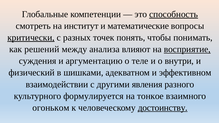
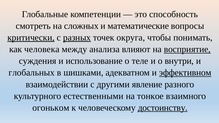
способность underline: present -> none (174, 14)
институт: институт -> сложных (81, 26)
разных underline: none -> present (77, 38)
понять: понять -> округа (131, 38)
решений: решений -> человека (42, 49)
аргументацию: аргументацию -> использование (94, 61)
физический: физический -> глобальных (32, 73)
эффективном underline: none -> present (185, 73)
явления: явления -> явление (147, 84)
формулируется: формулируется -> естественными (93, 96)
